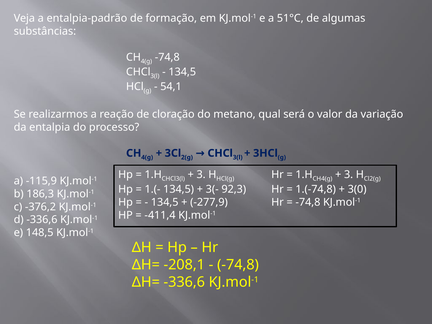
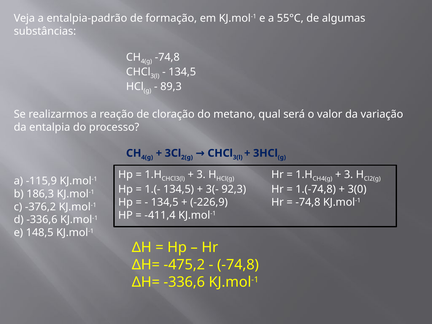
51°C: 51°C -> 55°C (290, 18)
54,1: 54,1 -> 89,3 (171, 87)
-277,9: -277,9 -> -226,9 (209, 202)
-208,1: -208,1 -> -475,2 (184, 265)
